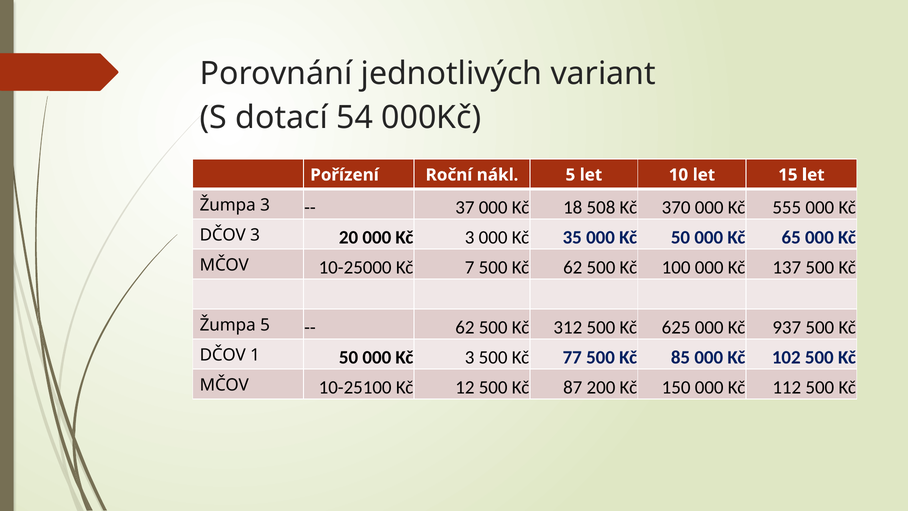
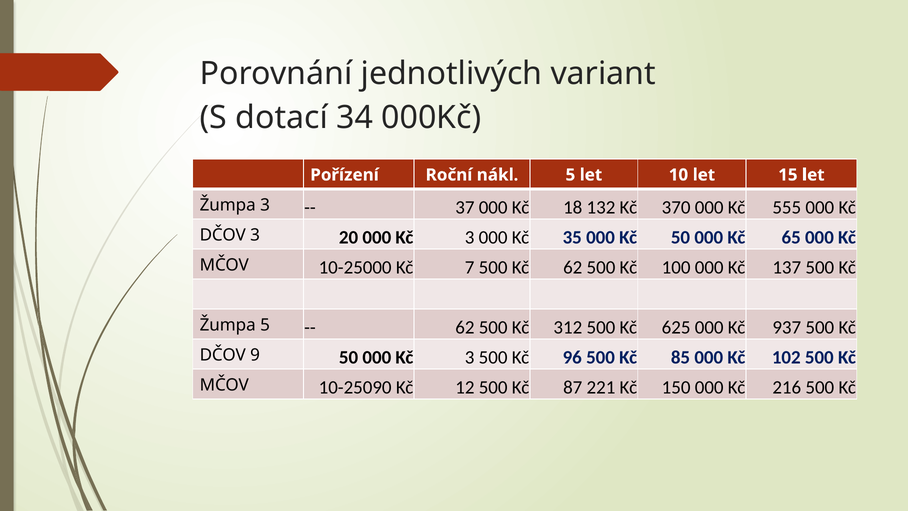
54: 54 -> 34 (355, 117)
508: 508 -> 132 (601, 208)
1: 1 -> 9 (255, 355)
77: 77 -> 96 (572, 358)
10-25100: 10-25100 -> 10-25090 (355, 388)
200: 200 -> 221 (601, 388)
112: 112 -> 216 (787, 388)
